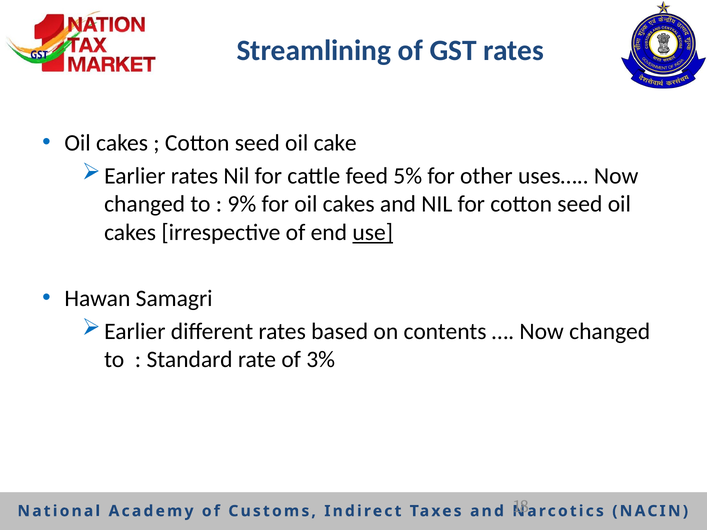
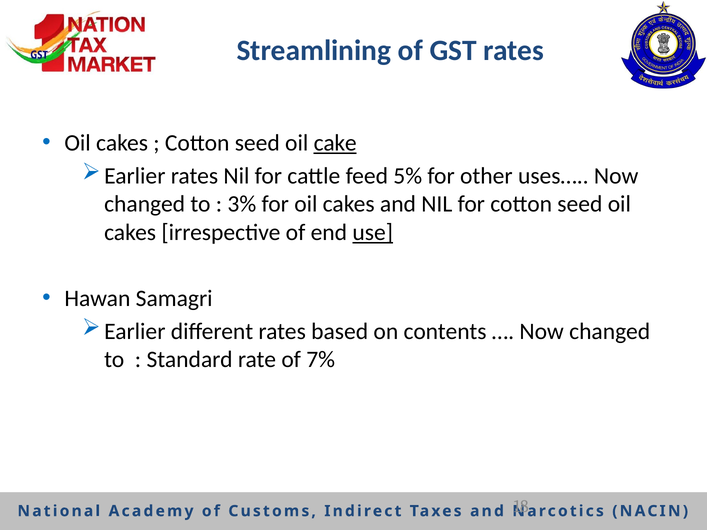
cake underline: none -> present (335, 143)
9%: 9% -> 3% (242, 204)
3%: 3% -> 7% (321, 360)
